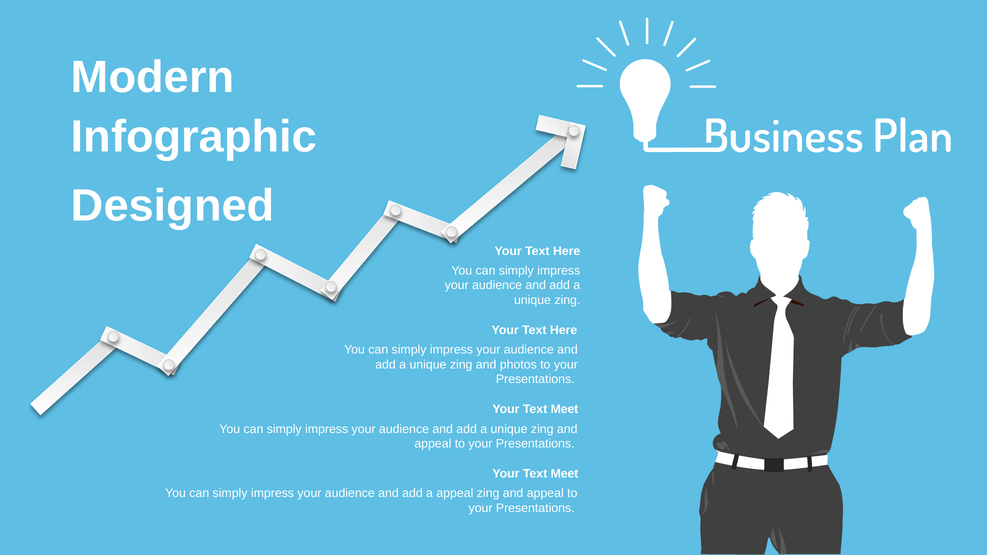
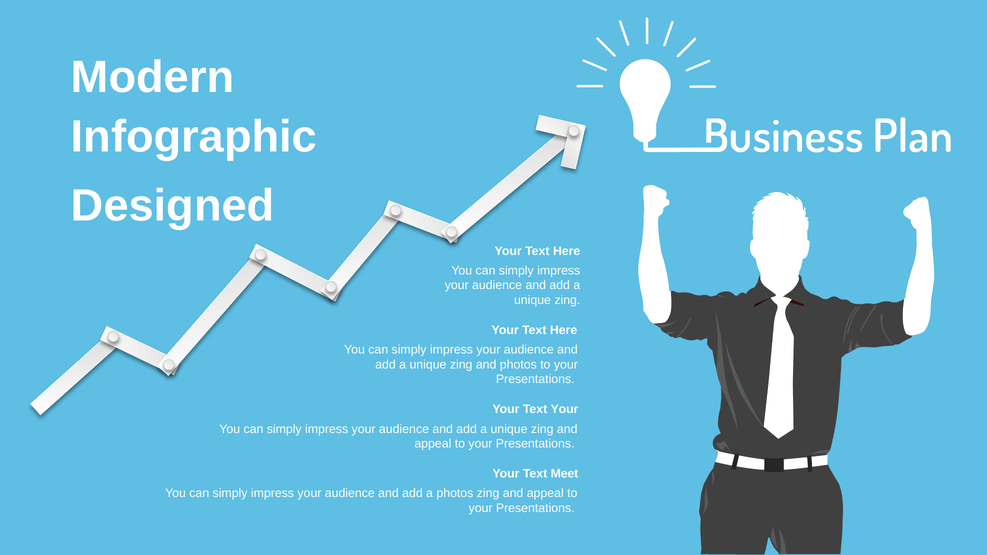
Meet: Meet -> Your (564, 410)
a appeal: appeal -> photos (455, 493)
